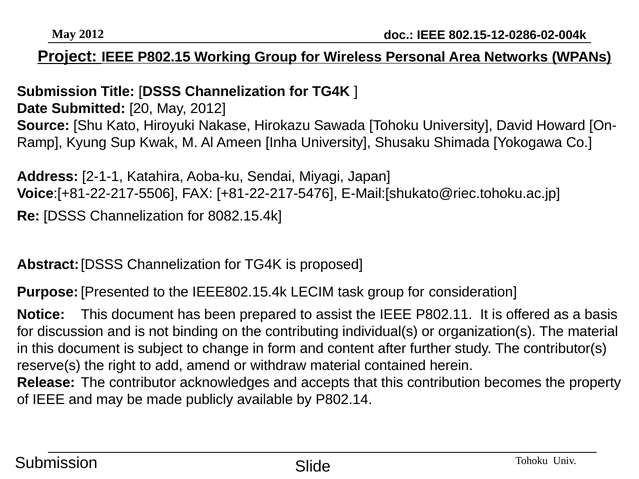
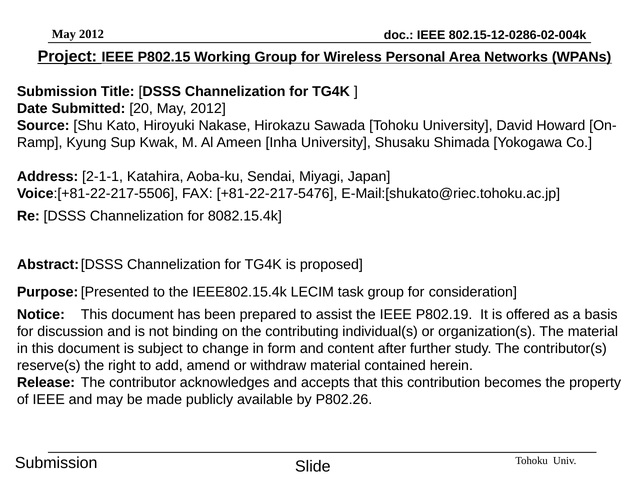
P802.11: P802.11 -> P802.19 (444, 315)
P802.14: P802.14 -> P802.26 (344, 400)
